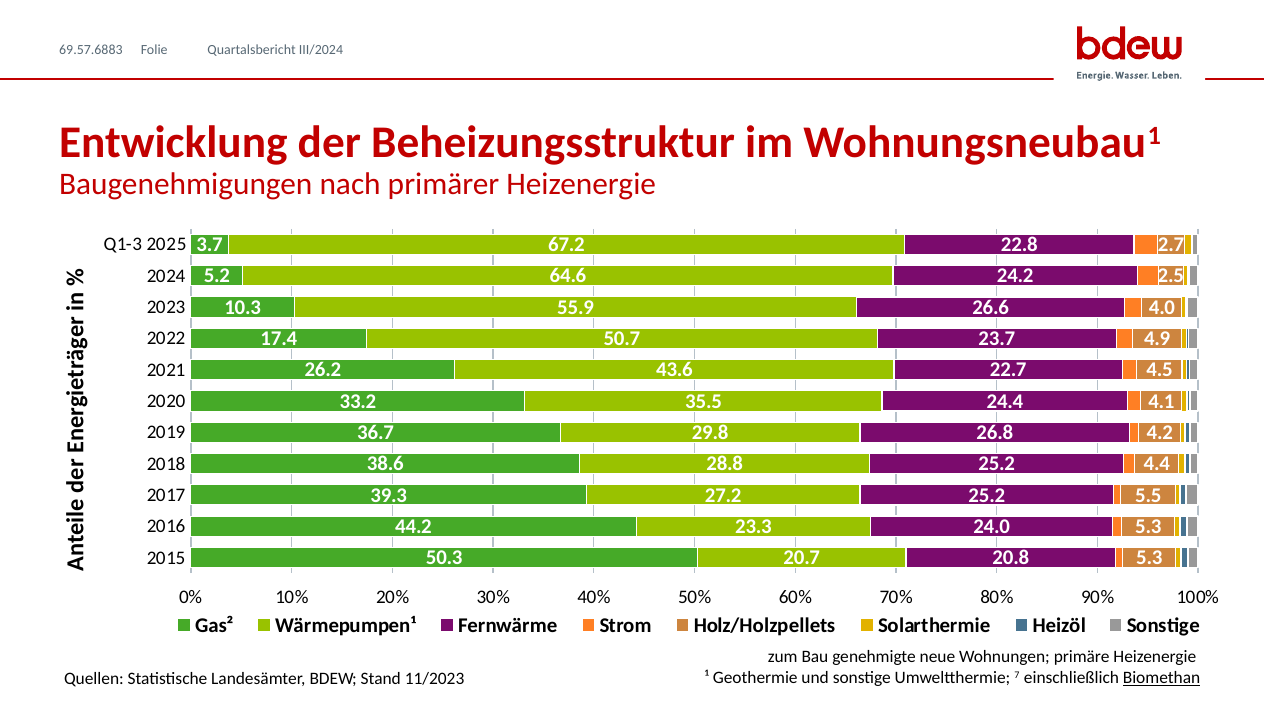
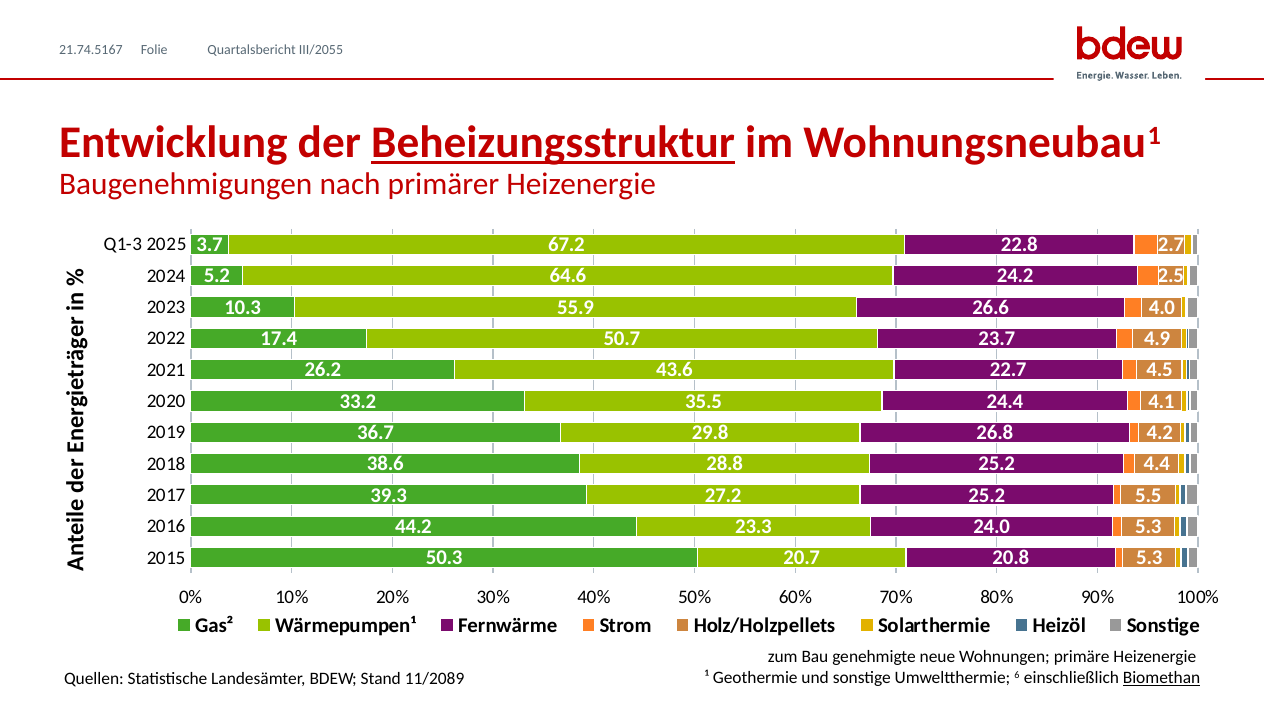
69.57.6883: 69.57.6883 -> 21.74.5167 (91, 50)
III/2024: III/2024 -> III/2055 (321, 50)
Beheizungsstruktur underline: none -> present (553, 143)
7: 7 -> 6 (1017, 675)
11/2023: 11/2023 -> 11/2089 (435, 678)
